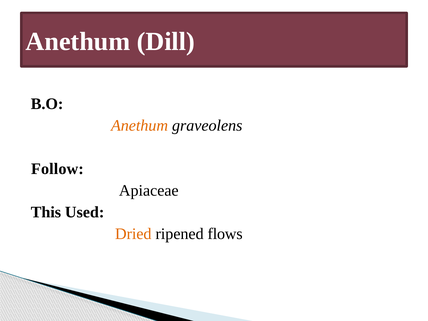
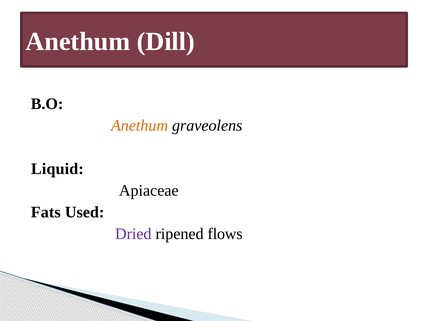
Follow: Follow -> Liquid (57, 169)
This: This -> Fats (46, 212)
Dried colour: orange -> purple (133, 234)
